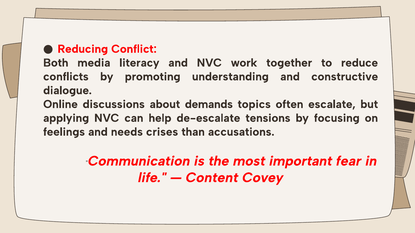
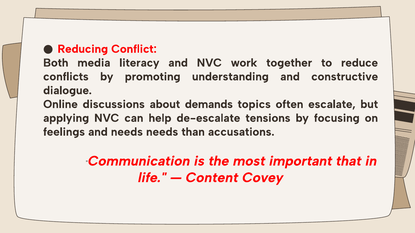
needs crises: crises -> needs (162, 132)
fear: fear -> that (349, 161)
